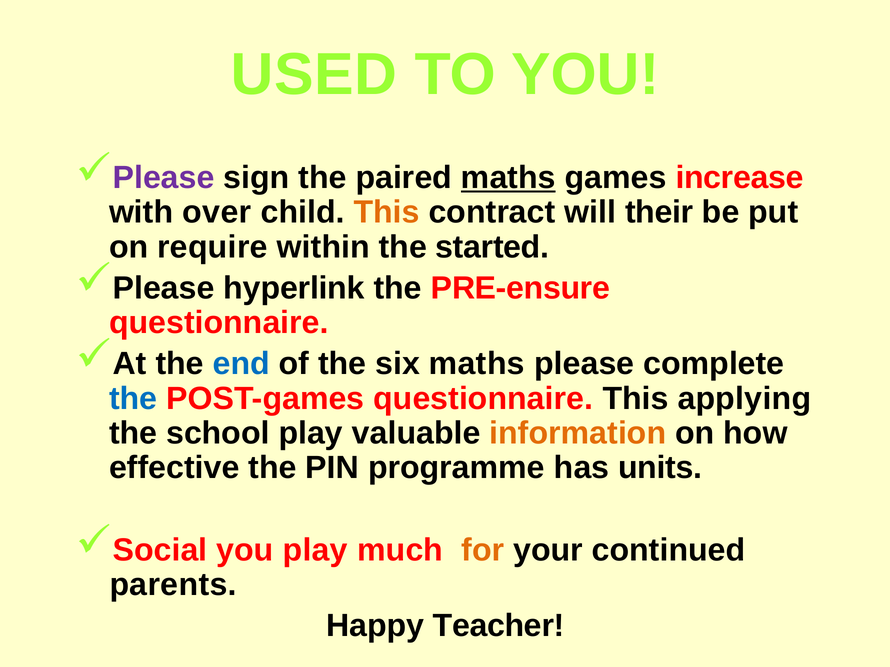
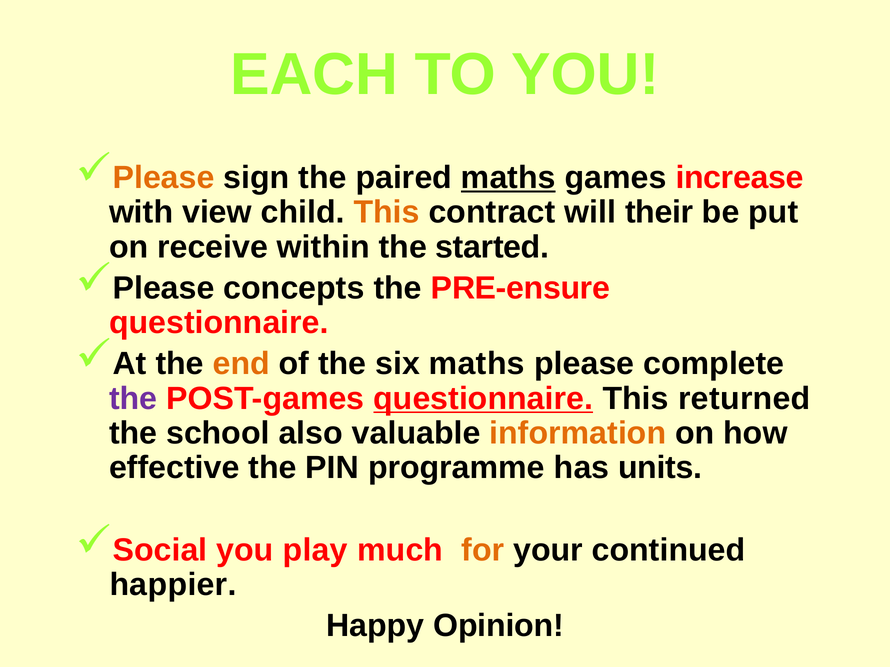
USED: USED -> EACH (314, 75)
Please colour: purple -> orange (164, 178)
over: over -> view (217, 212)
require: require -> receive (213, 247)
hyperlink: hyperlink -> concepts (294, 288)
end colour: blue -> orange (241, 364)
the colour: blue -> purple (133, 399)
questionnaire underline: none -> present (483, 399)
applying: applying -> returned (744, 399)
school play: play -> also (311, 433)
parents: parents -> happier (173, 585)
Teacher: Teacher -> Opinion (499, 626)
